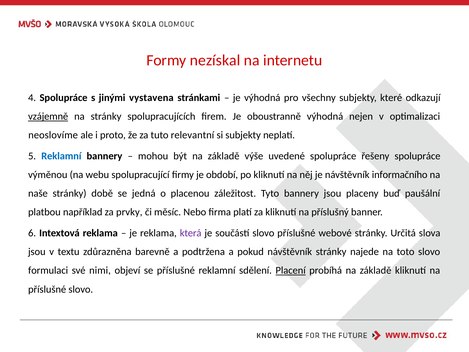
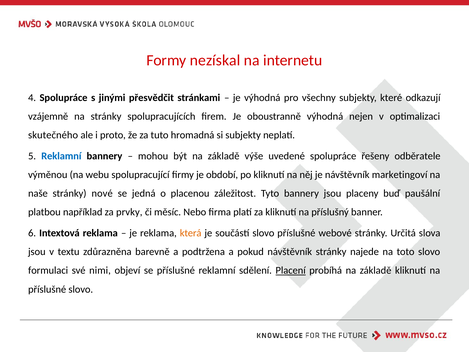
vystavena: vystavena -> přesvědčit (151, 98)
vzájemně underline: present -> none (48, 116)
neoslovíme: neoslovíme -> skutečného (53, 135)
relevantní: relevantní -> hromadná (193, 135)
řešeny spolupráce: spolupráce -> odběratele (417, 156)
informačního: informačního -> marketingoví (400, 175)
době: době -> nové (102, 193)
která colour: purple -> orange (191, 233)
